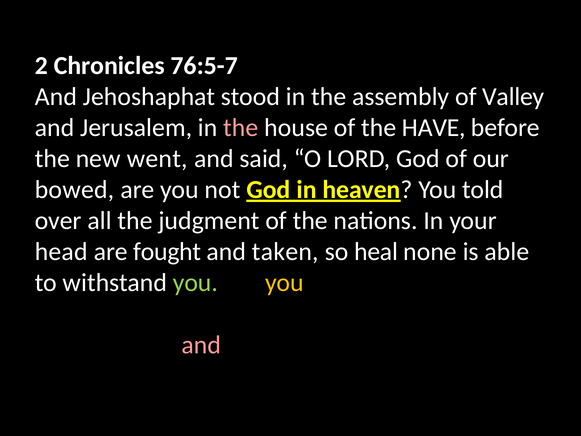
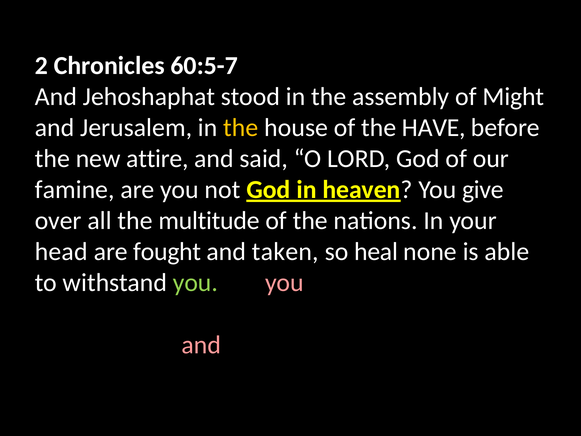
76:5-7: 76:5-7 -> 60:5-7 (204, 66)
Valley: Valley -> Might (513, 97)
the colour: pink -> yellow (241, 128)
went: went -> attire (157, 159)
bowed: bowed -> famine (75, 190)
You told: told -> give (483, 190)
judgment: judgment -> multitude (209, 221)
you colour: yellow -> pink (284, 283)
